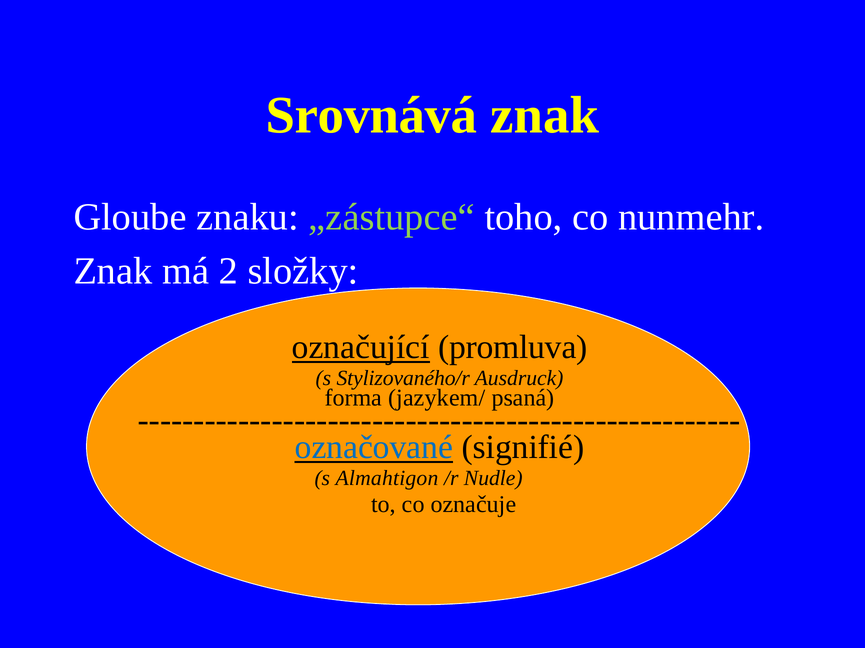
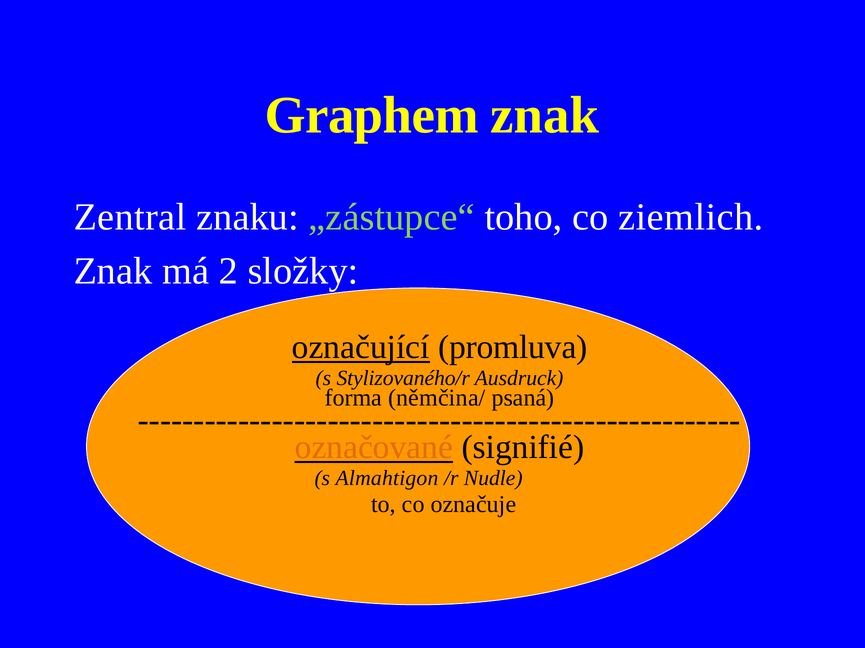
Srovnává: Srovnává -> Graphem (372, 115)
Gloube: Gloube -> Zentral (130, 217)
nunmehr: nunmehr -> ziemlich (691, 217)
jazykem/: jazykem/ -> němčina/ (437, 398)
označované colour: blue -> orange (374, 448)
